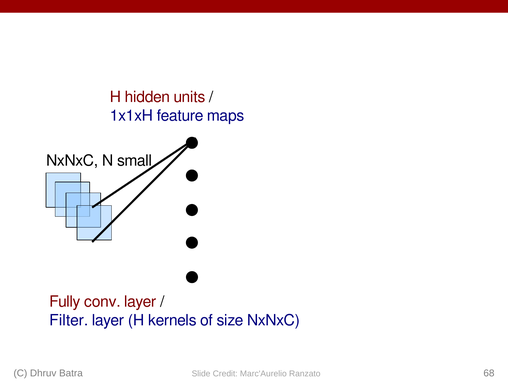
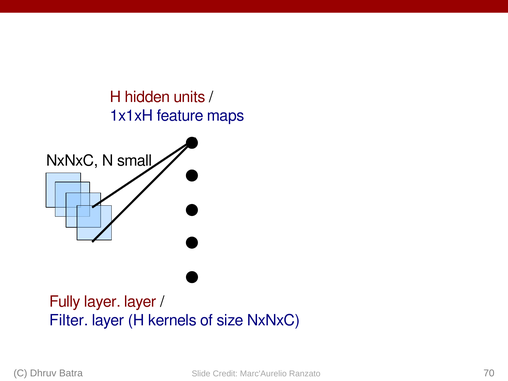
Fully conv: conv -> layer (102, 302)
68: 68 -> 70 (489, 373)
